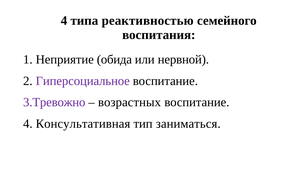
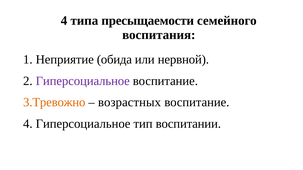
реактивностью: реактивностью -> пресыщаемости (148, 21)
3.Тревожно colour: purple -> orange (54, 103)
4 Консультативная: Консультативная -> Гиперсоциальное (83, 124)
заниматься: заниматься -> воспитании (188, 124)
